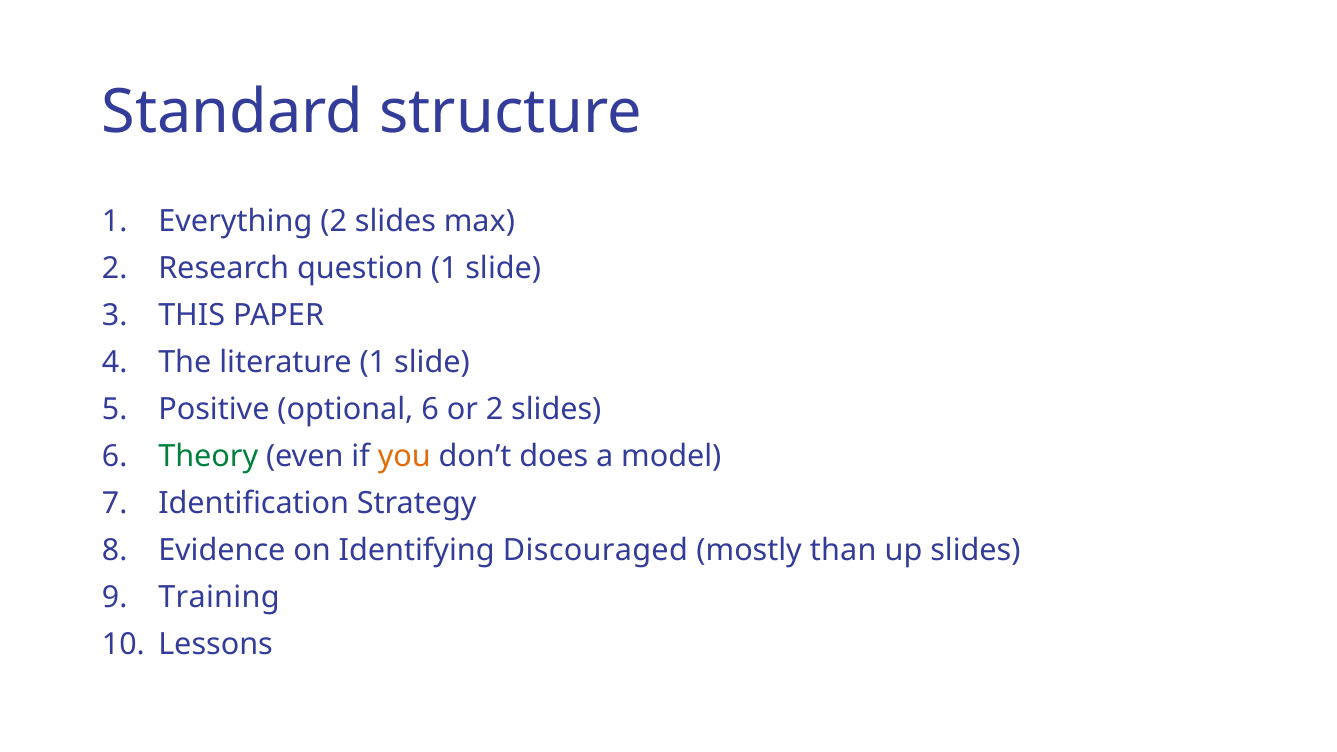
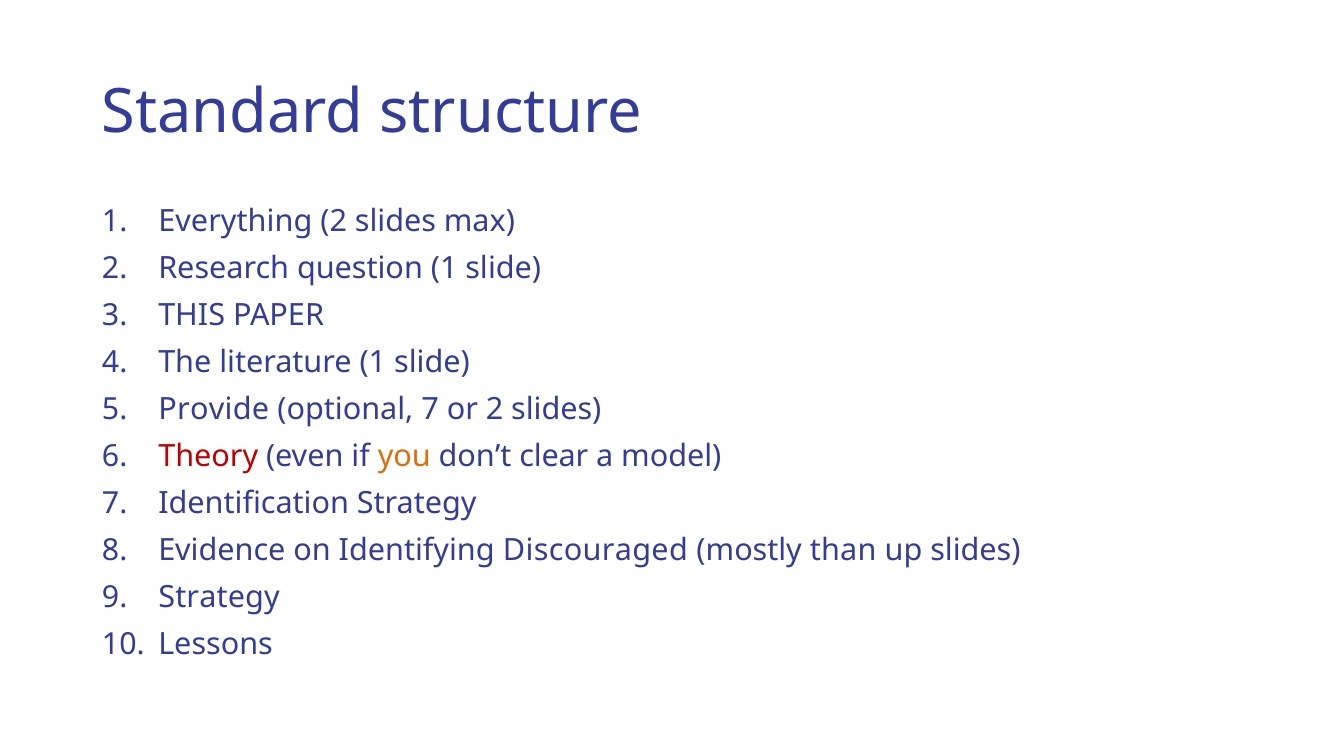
Positive: Positive -> Provide (214, 410)
optional 6: 6 -> 7 (430, 410)
Theory colour: green -> red (208, 457)
does: does -> clear (554, 457)
Training: Training -> Strategy (219, 598)
